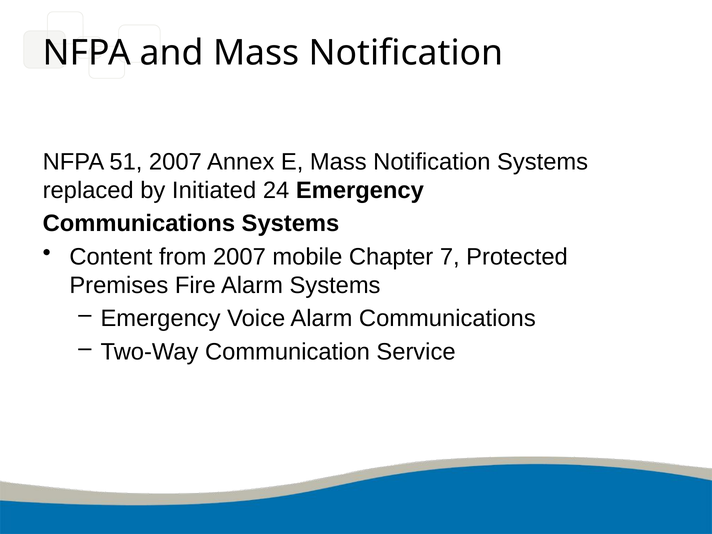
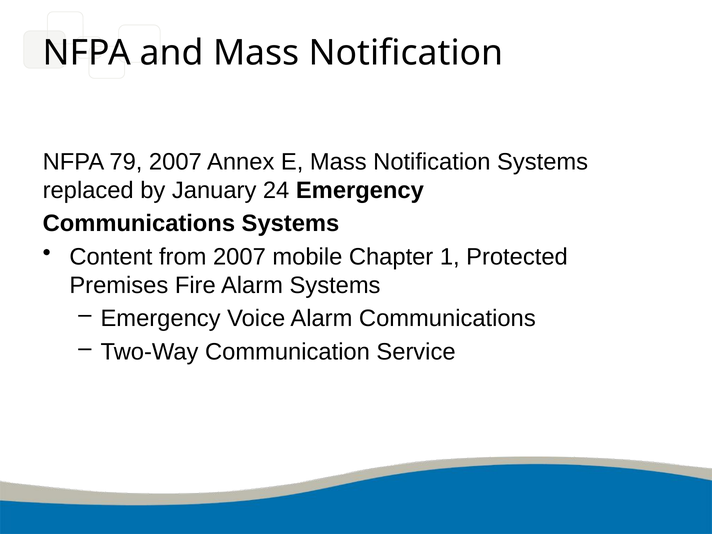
51: 51 -> 79 (126, 162)
Initiated: Initiated -> January (214, 190)
7: 7 -> 1 (450, 257)
